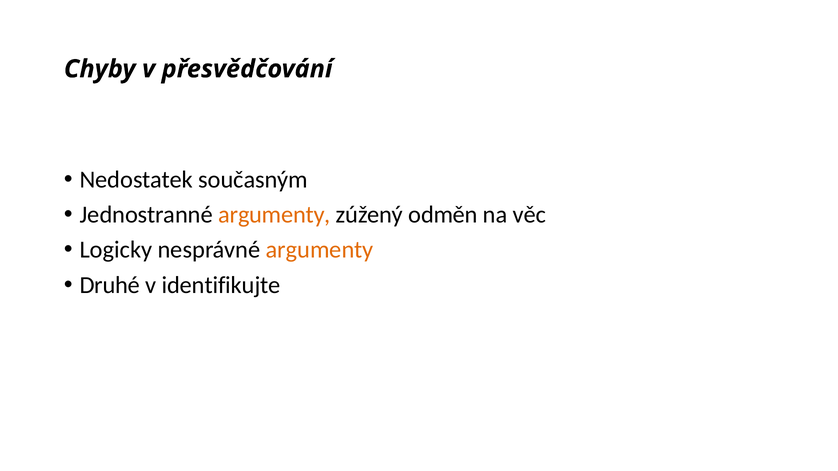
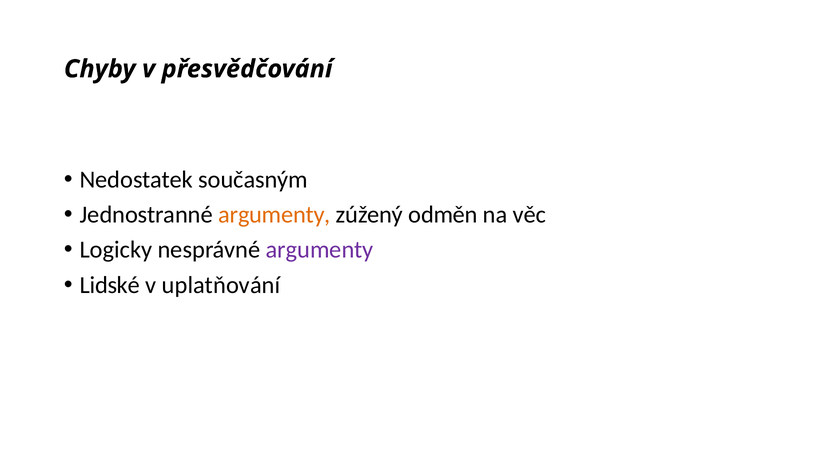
argumenty colour: orange -> purple (320, 250)
Druhé: Druhé -> Lidské (110, 285)
identifikujte: identifikujte -> uplatňování (221, 285)
